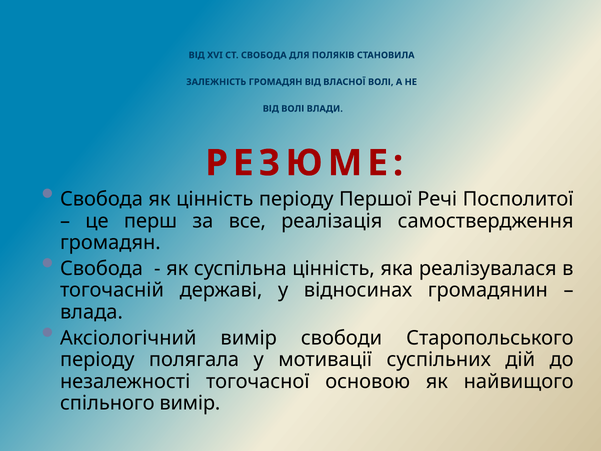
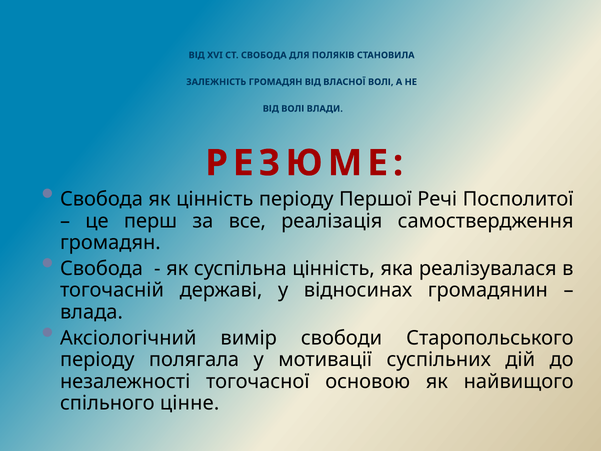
спільного вимір: вимір -> цінне (190, 403)
